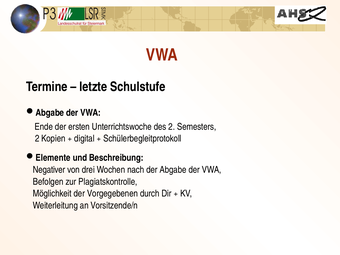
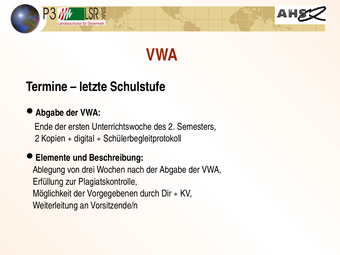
Negativer: Negativer -> Ablegung (49, 170)
Befolgen: Befolgen -> Erfüllung (48, 182)
